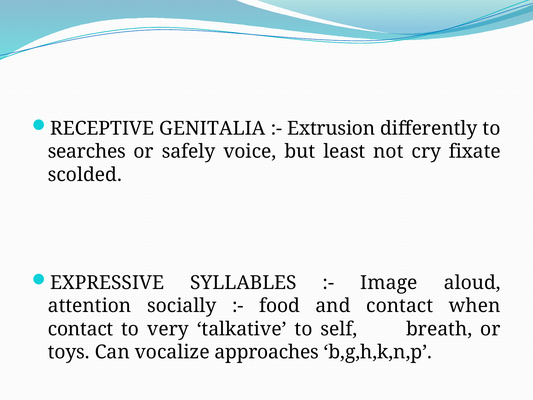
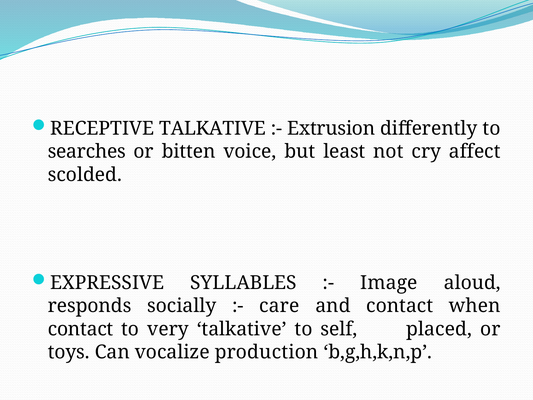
RECEPTIVE GENITALIA: GENITALIA -> TALKATIVE (213, 128)
safely: safely -> bitten (189, 152)
fixate: fixate -> affect (475, 152)
attention: attention -> responds (90, 306)
food: food -> care (279, 306)
breath: breath -> placed (439, 329)
approaches: approaches -> production (267, 352)
